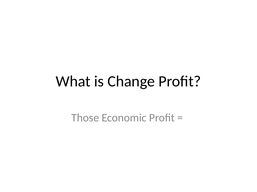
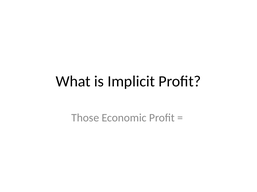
Change: Change -> Implicit (131, 82)
